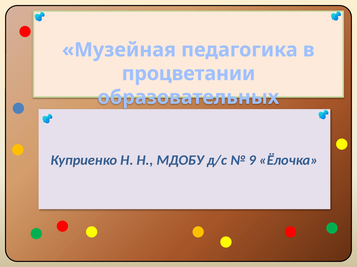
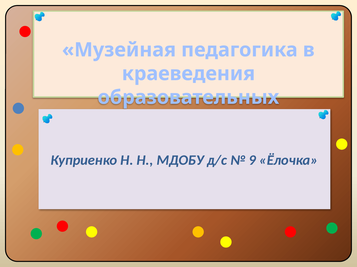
процветании: процветании -> краеведения (188, 74)
